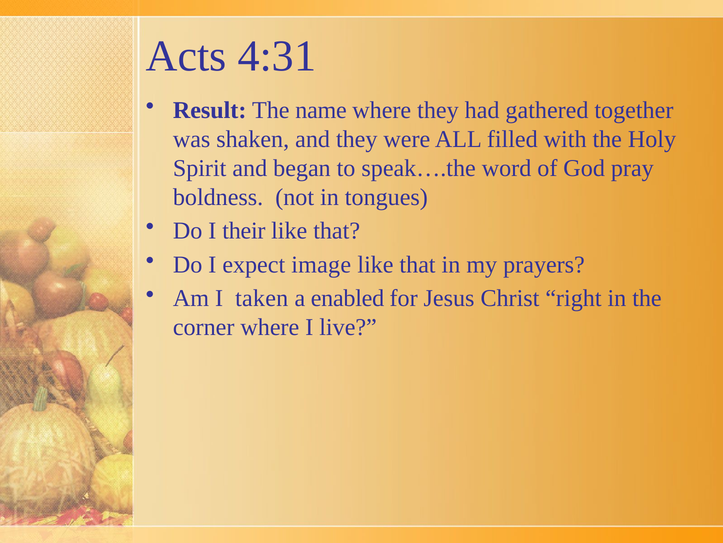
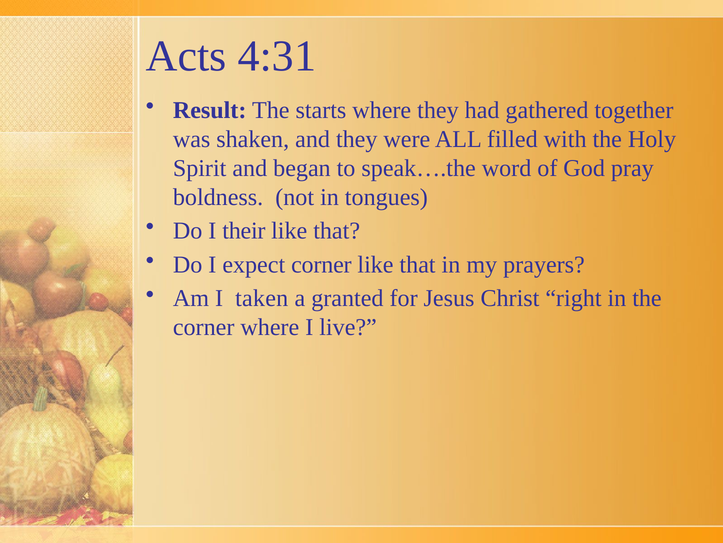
name: name -> starts (321, 110)
expect image: image -> corner (321, 264)
enabled: enabled -> granted (347, 298)
